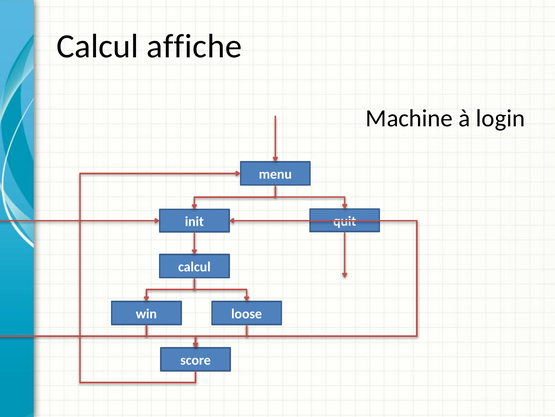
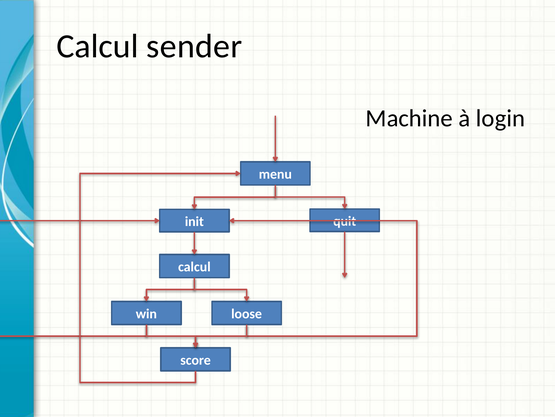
affiche: affiche -> sender (194, 46)
